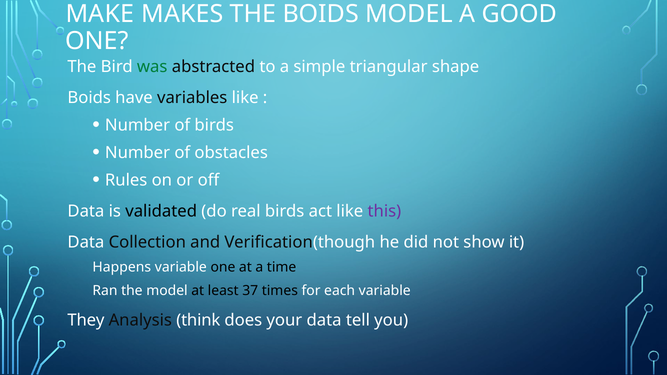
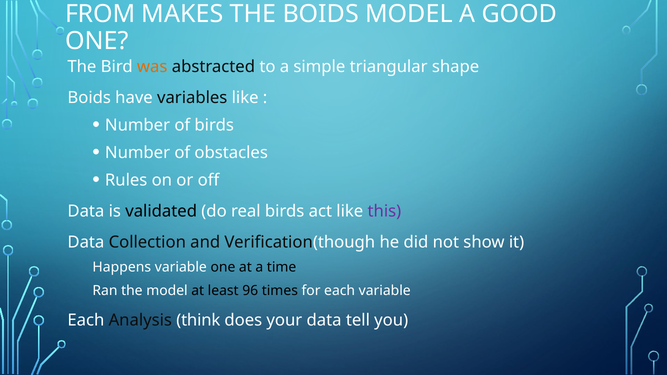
MAKE: MAKE -> FROM (100, 14)
was colour: green -> orange (152, 67)
37: 37 -> 96 (250, 291)
They: They -> Each (86, 320)
